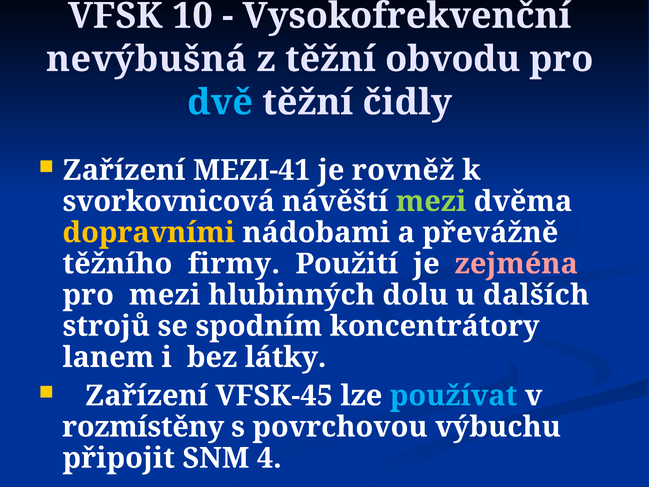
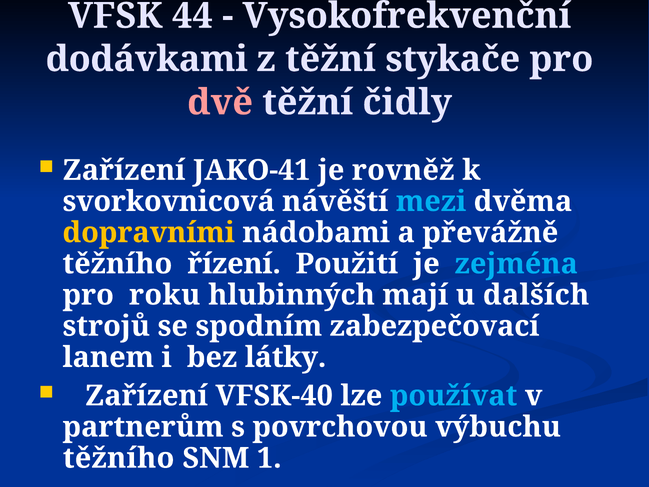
10: 10 -> 44 (192, 16)
nevýbušná: nevýbušná -> dodávkami (147, 59)
obvodu: obvodu -> stykače (453, 59)
dvě colour: light blue -> pink (220, 102)
MEZI-41: MEZI-41 -> JAKO-41 (252, 170)
mezi colour: light green -> light blue (431, 201)
firmy: firmy -> řízení (234, 264)
zejména colour: pink -> light blue (516, 264)
pro mezi: mezi -> roku (165, 295)
dolu: dolu -> mají (415, 295)
koncentrátory: koncentrátory -> zabezpečovací (435, 326)
VFSK-45: VFSK-45 -> VFSK-40 (274, 396)
rozmístěny: rozmístěny -> partnerům (143, 427)
připojit: připojit -> těžního (119, 458)
4: 4 -> 1 (269, 458)
